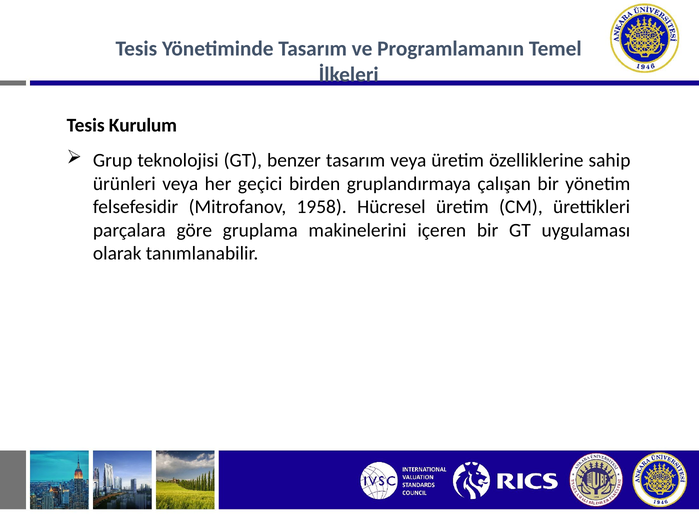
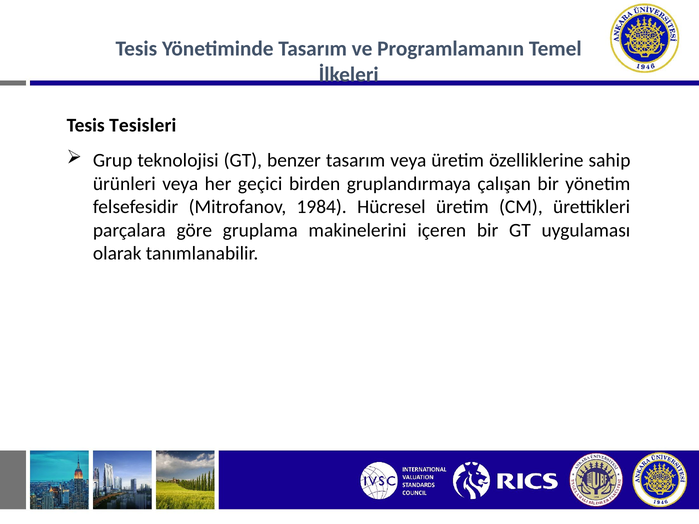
Kurulum: Kurulum -> Tesisleri (143, 125)
1958: 1958 -> 1984 (322, 207)
